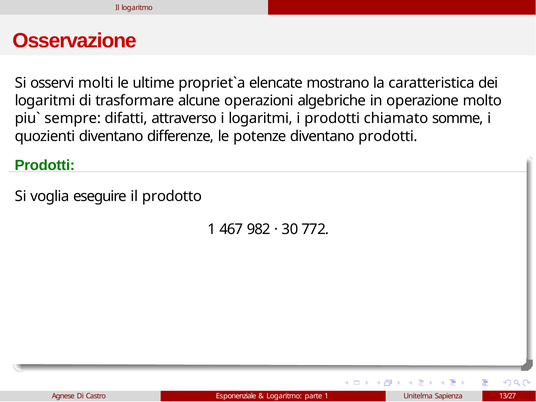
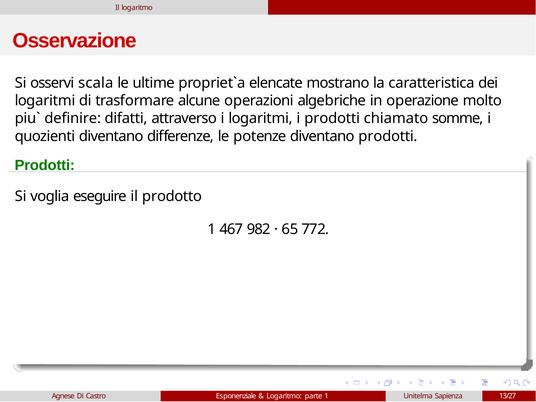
molti: molti -> scala (96, 83)
sempre: sempre -> definire (73, 119)
30: 30 -> 65 (290, 230)
